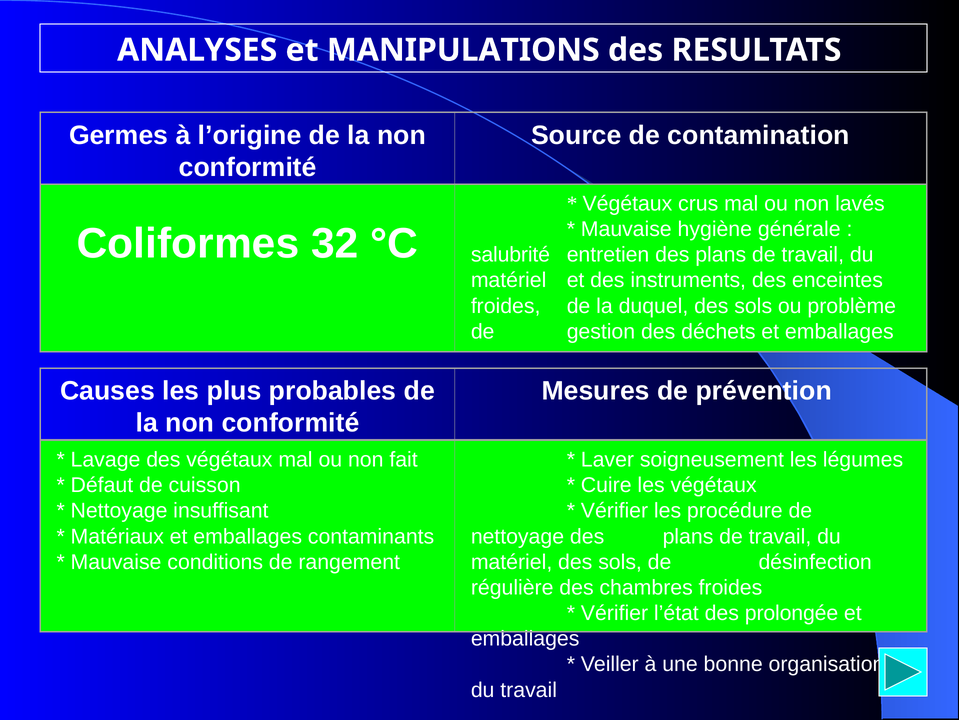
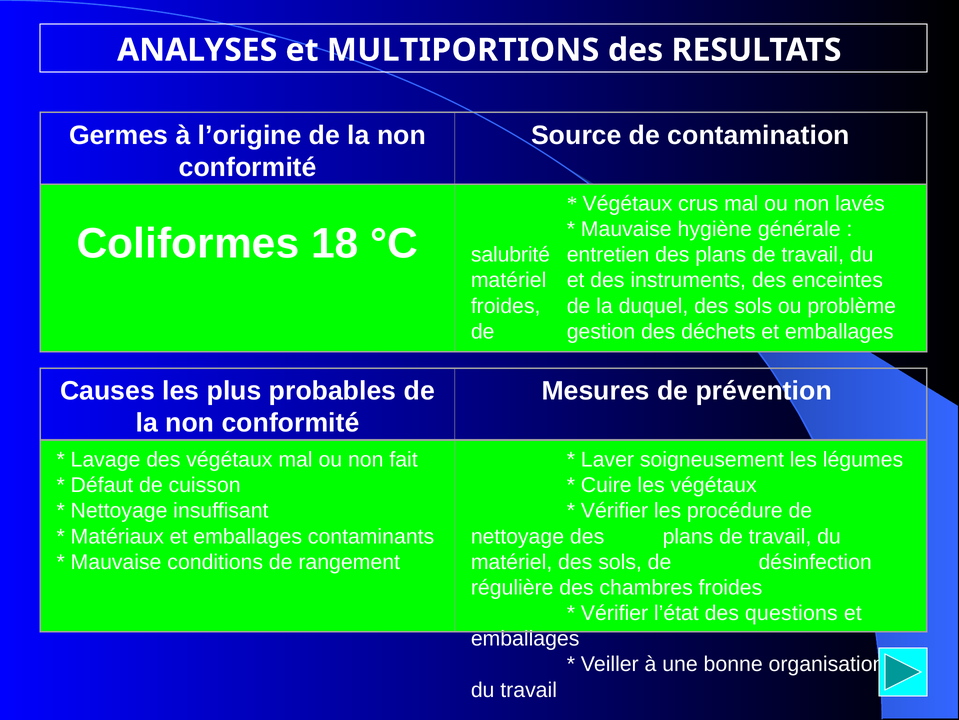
MANIPULATIONS: MANIPULATIONS -> MULTIPORTIONS (463, 50)
32: 32 -> 18 (335, 243)
prolongée: prolongée -> questions (791, 613)
